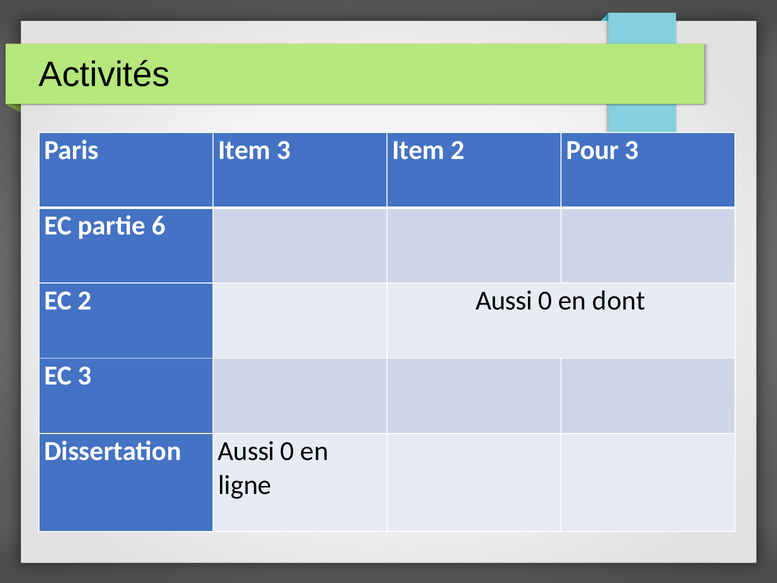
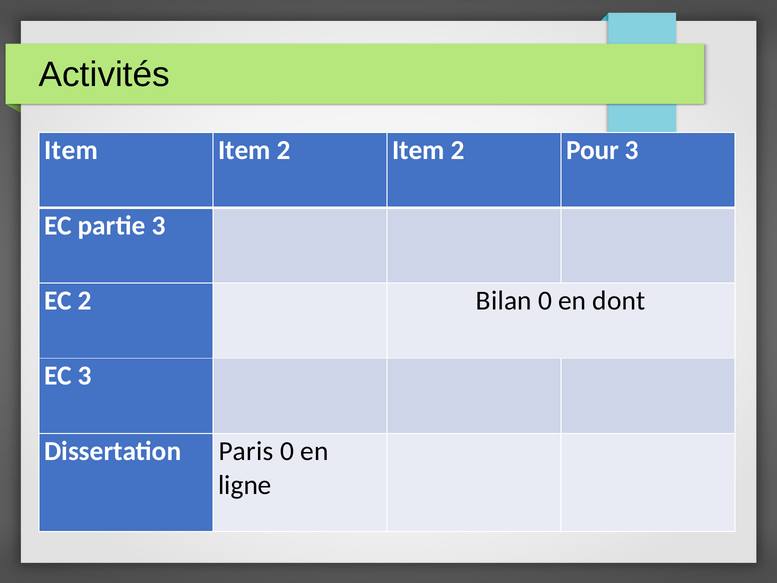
Paris: Paris -> Item (71, 150)
3: 3 -> 2 (284, 150)
partie 6: 6 -> 3 (159, 225)
2 Aussi: Aussi -> Bilan (504, 301)
Dissertation Aussi: Aussi -> Paris (246, 451)
